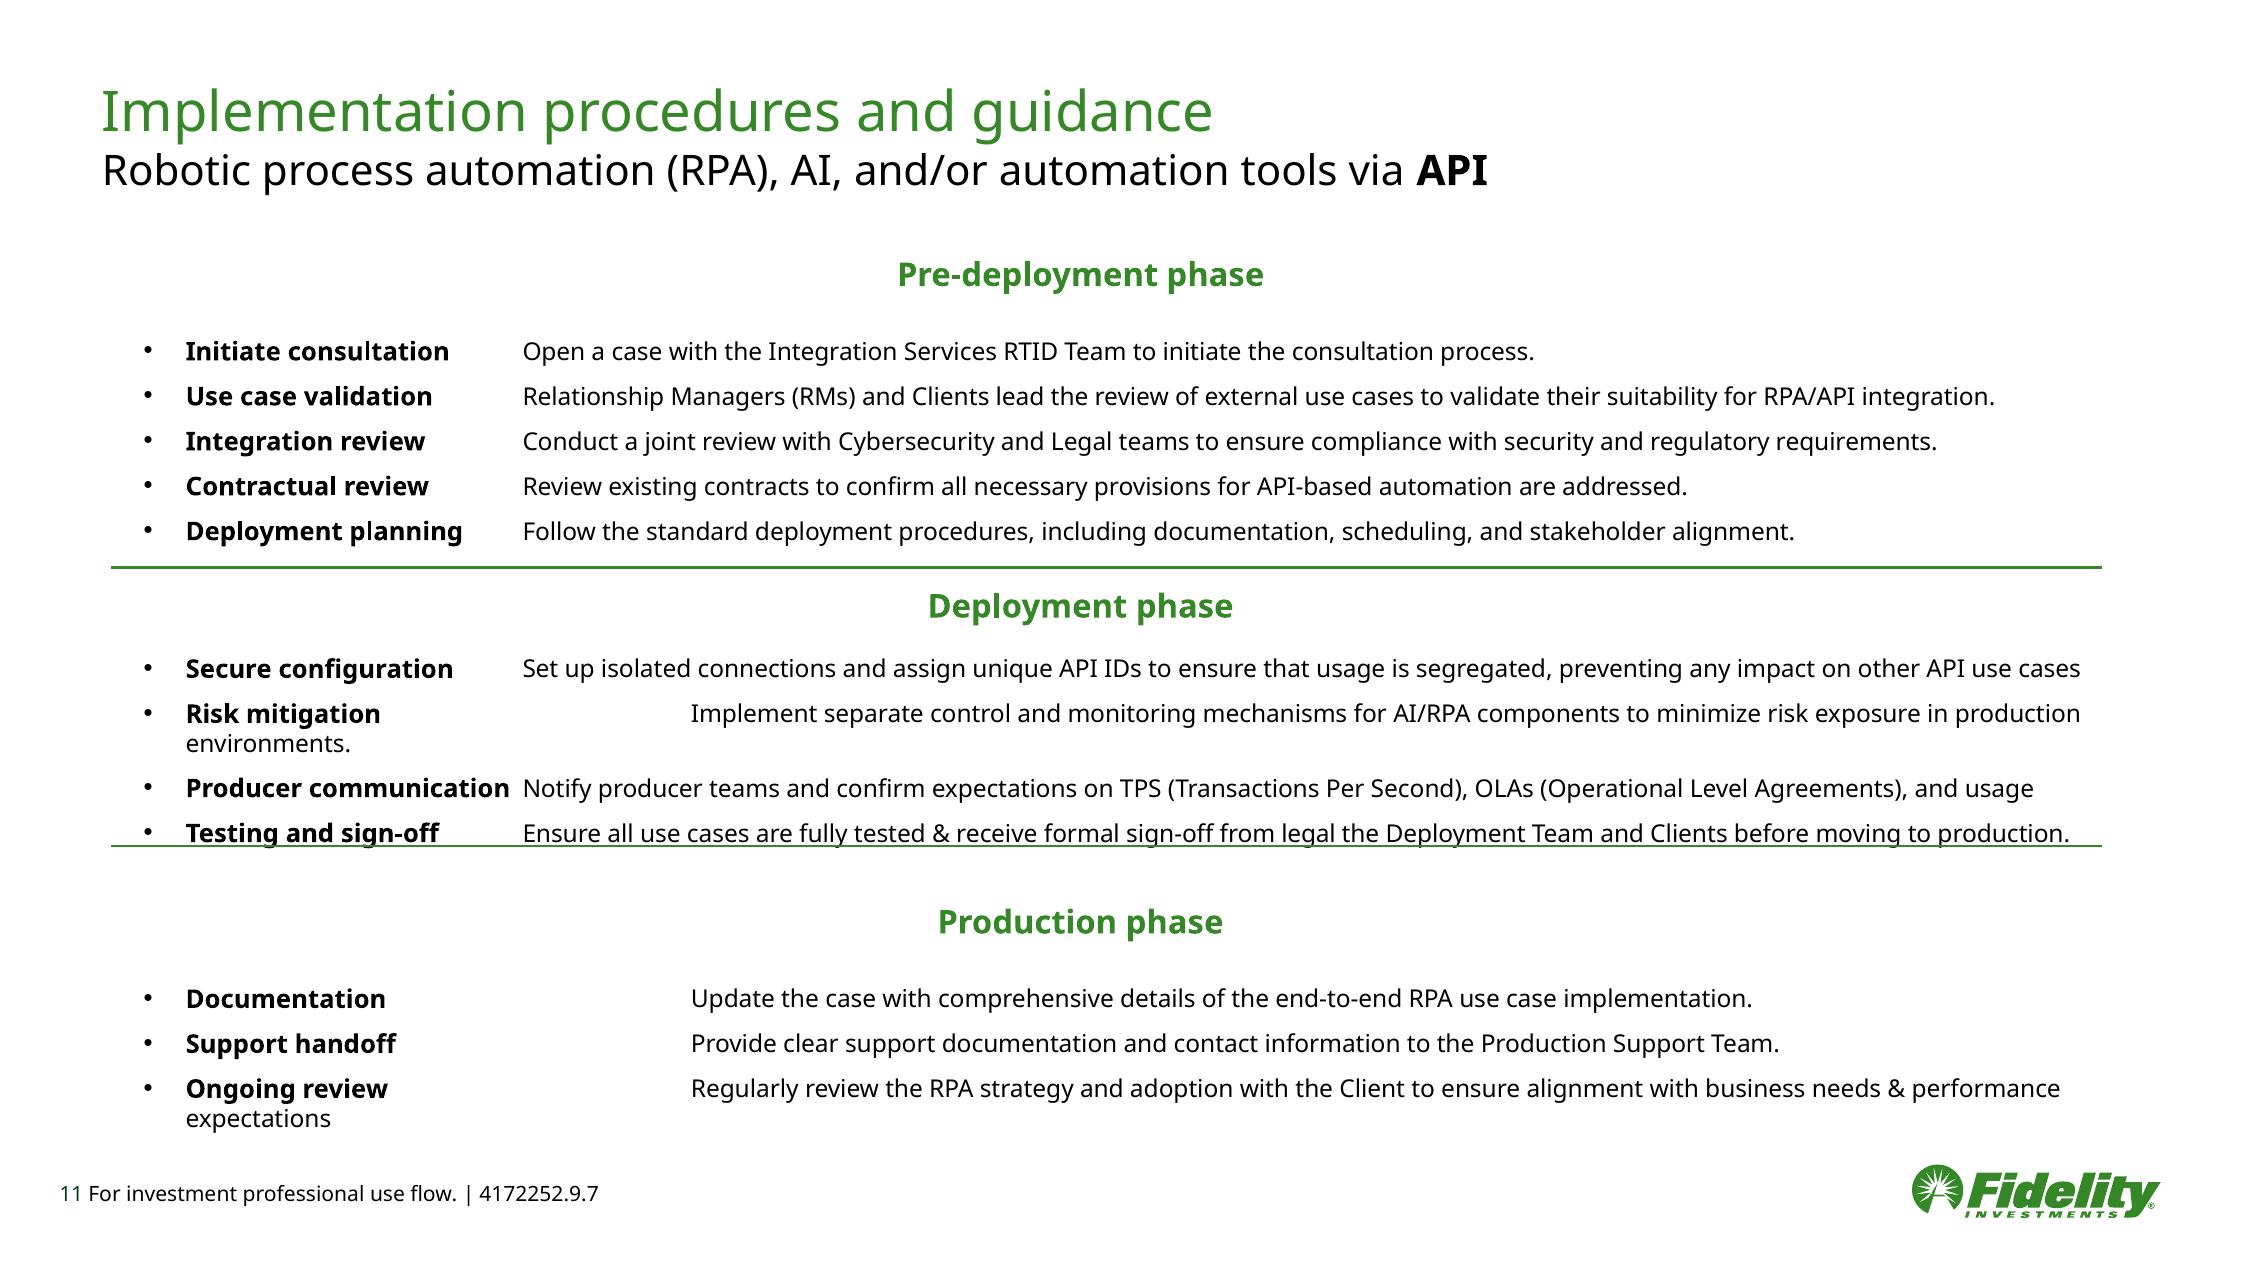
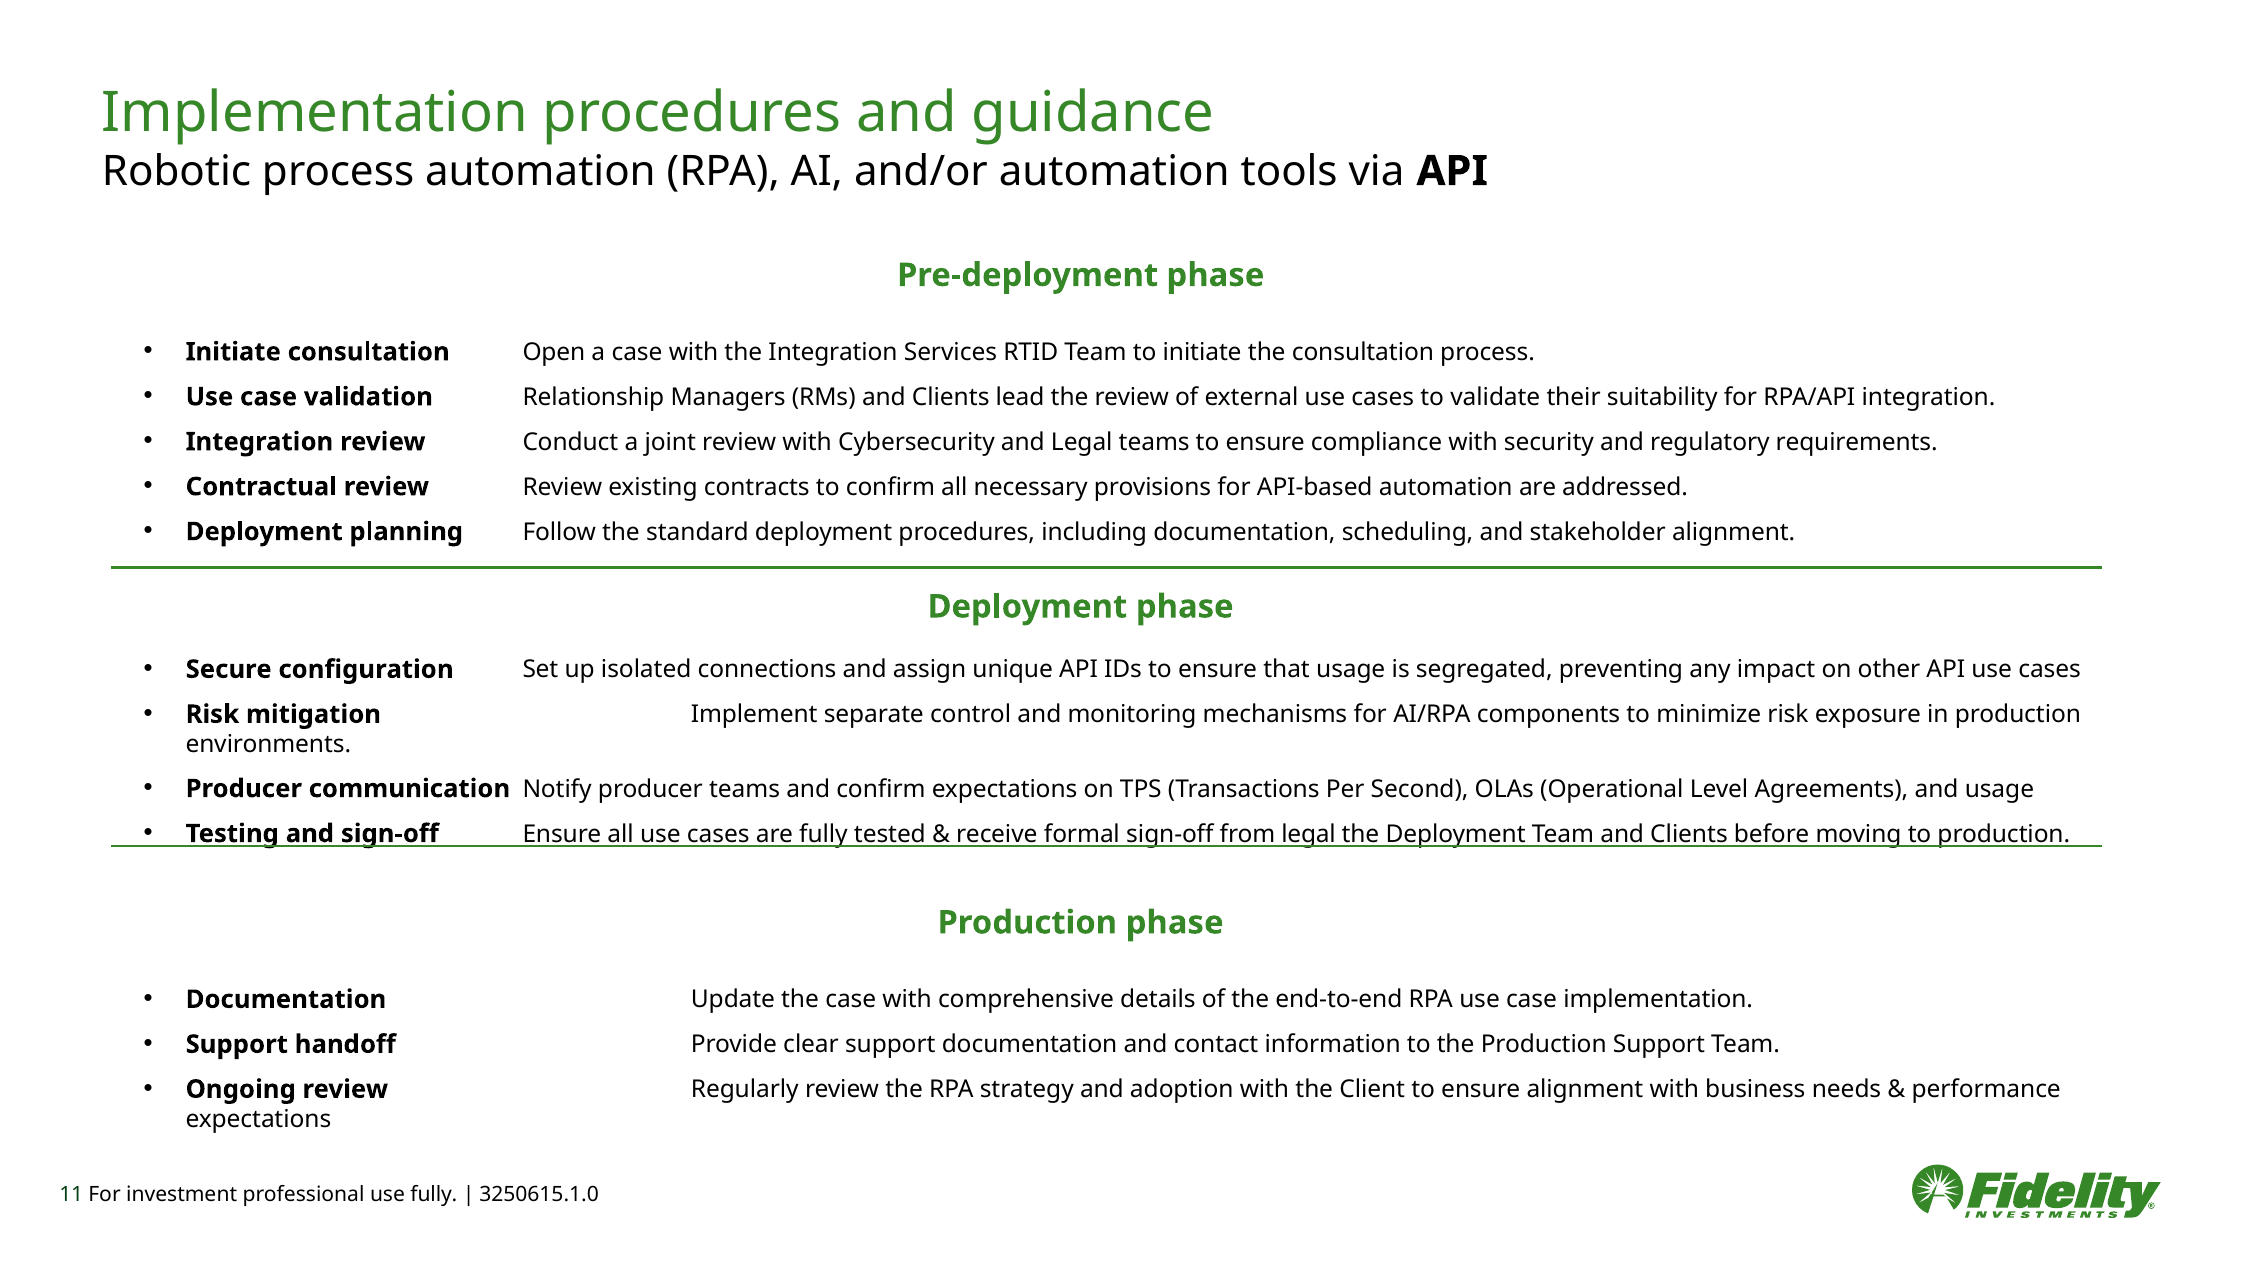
use flow: flow -> fully (434, 1195)
4172252.9.7: 4172252.9.7 -> 3250615.1.0 (539, 1195)
